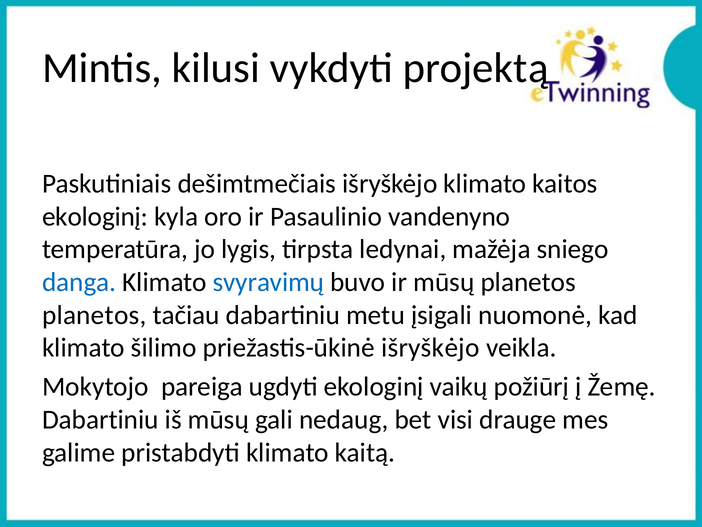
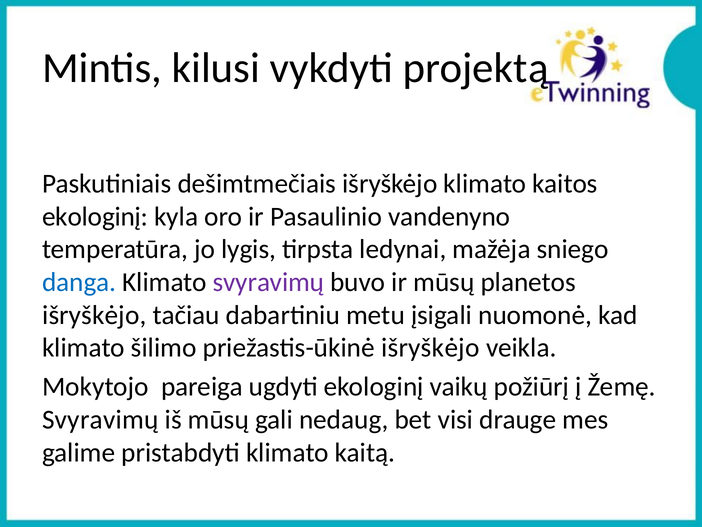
svyravimų colour: blue -> purple (269, 282)
planetos: planetos -> išryškėjo (94, 315)
Dabartiniu: Dabartiniu -> Svyravimų (100, 419)
